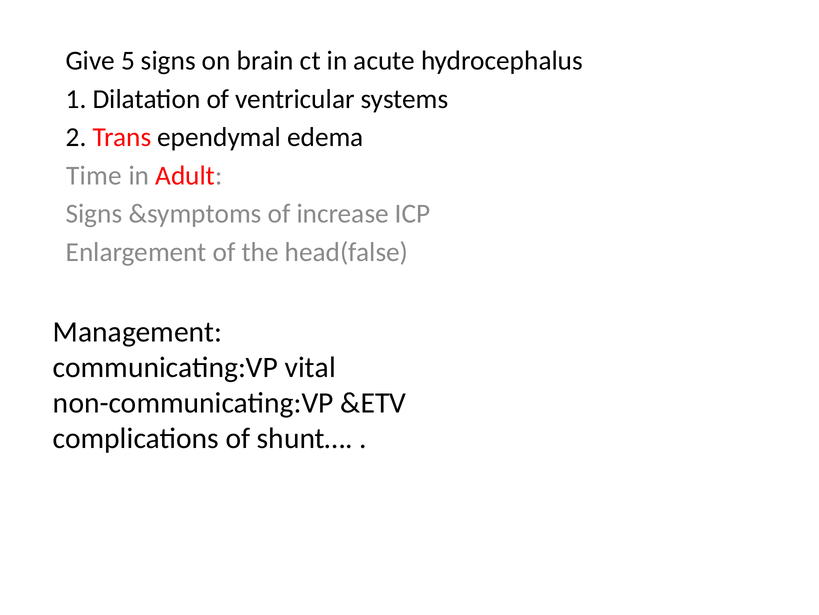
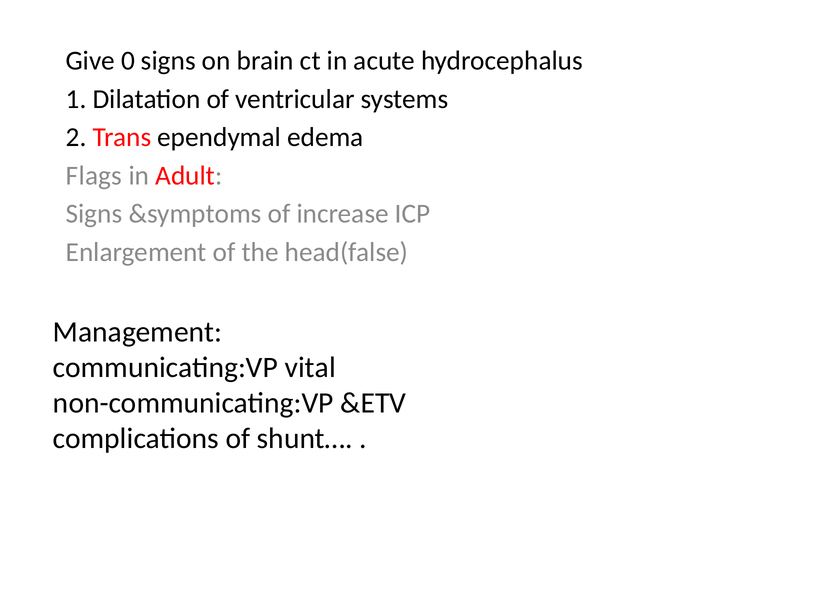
5: 5 -> 0 (128, 61)
Time: Time -> Flags (94, 175)
